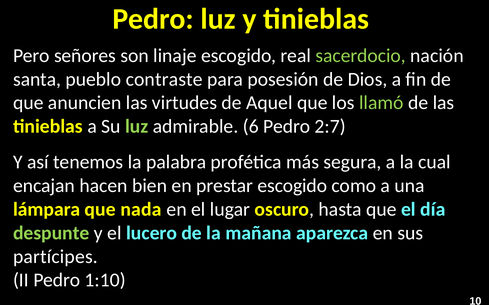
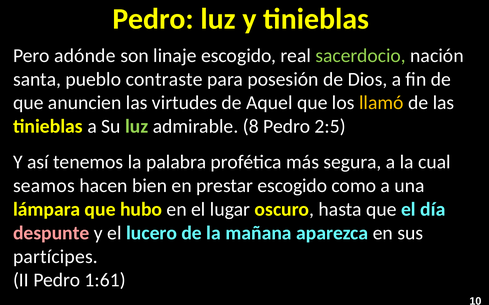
señores: señores -> adónde (85, 56)
llamó colour: light green -> yellow (381, 103)
6: 6 -> 8 (251, 127)
2:7: 2:7 -> 2:5 (330, 127)
encajan: encajan -> seamos (44, 186)
nada: nada -> hubo (141, 210)
despunte colour: light green -> pink (51, 233)
1:10: 1:10 -> 1:61 (105, 281)
